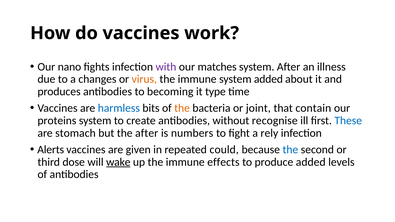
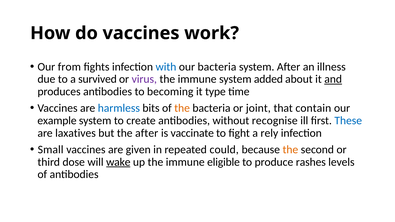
nano: nano -> from (69, 67)
with colour: purple -> blue (166, 67)
our matches: matches -> bacteria (217, 67)
changes: changes -> survived (97, 79)
virus colour: orange -> purple (144, 79)
and underline: none -> present (333, 79)
proteins: proteins -> example (57, 121)
stomach: stomach -> laxatives (75, 133)
numbers: numbers -> vaccinate (192, 133)
Alerts: Alerts -> Small (51, 150)
the colour: blue -> orange (290, 150)
effects: effects -> eligible (224, 162)
produce added: added -> rashes (311, 162)
